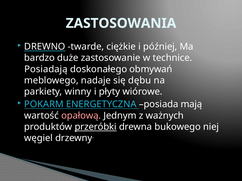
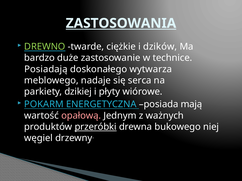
ZASTOSOWANIA underline: none -> present (121, 23)
DREWNO colour: white -> light green (45, 47)
później: później -> dzików (160, 47)
obmywań: obmywań -> wytwarza (151, 69)
dębu: dębu -> serca (140, 81)
winny: winny -> dzikiej (78, 92)
